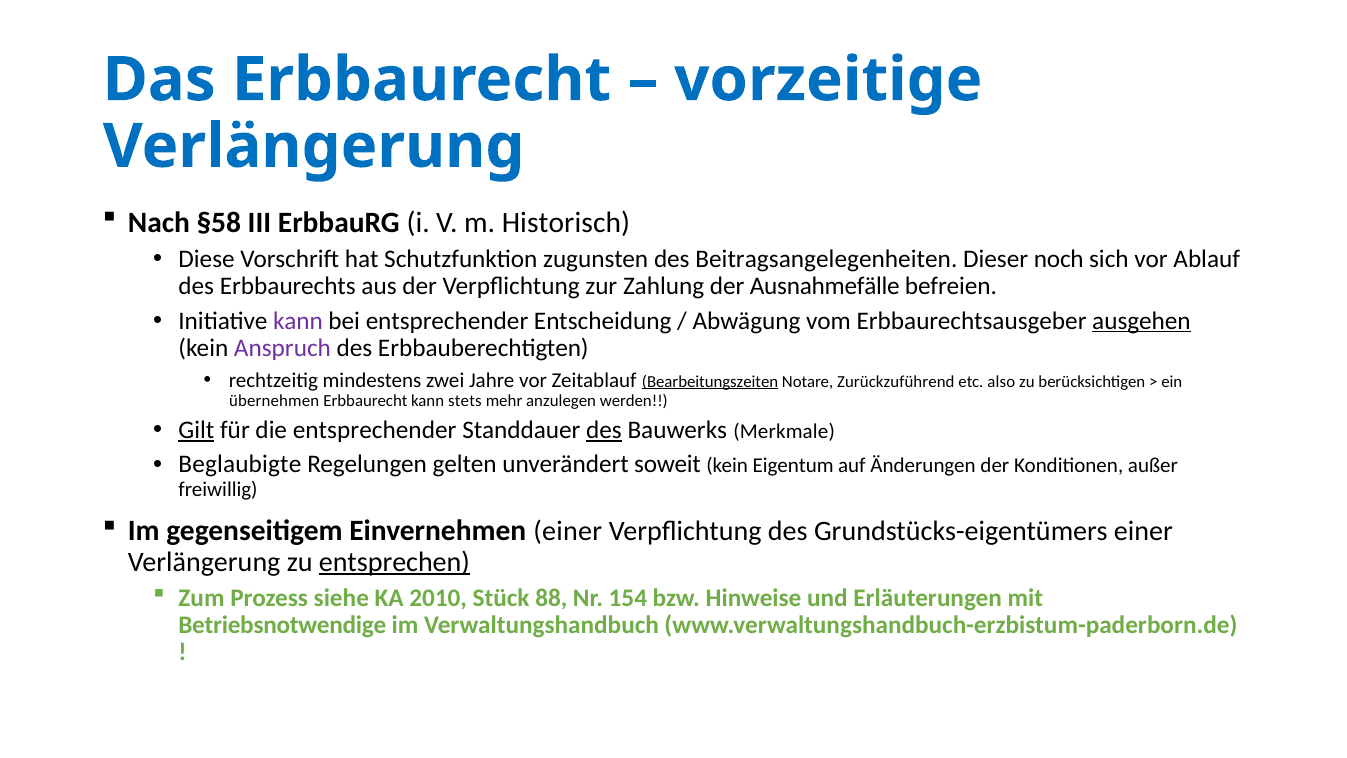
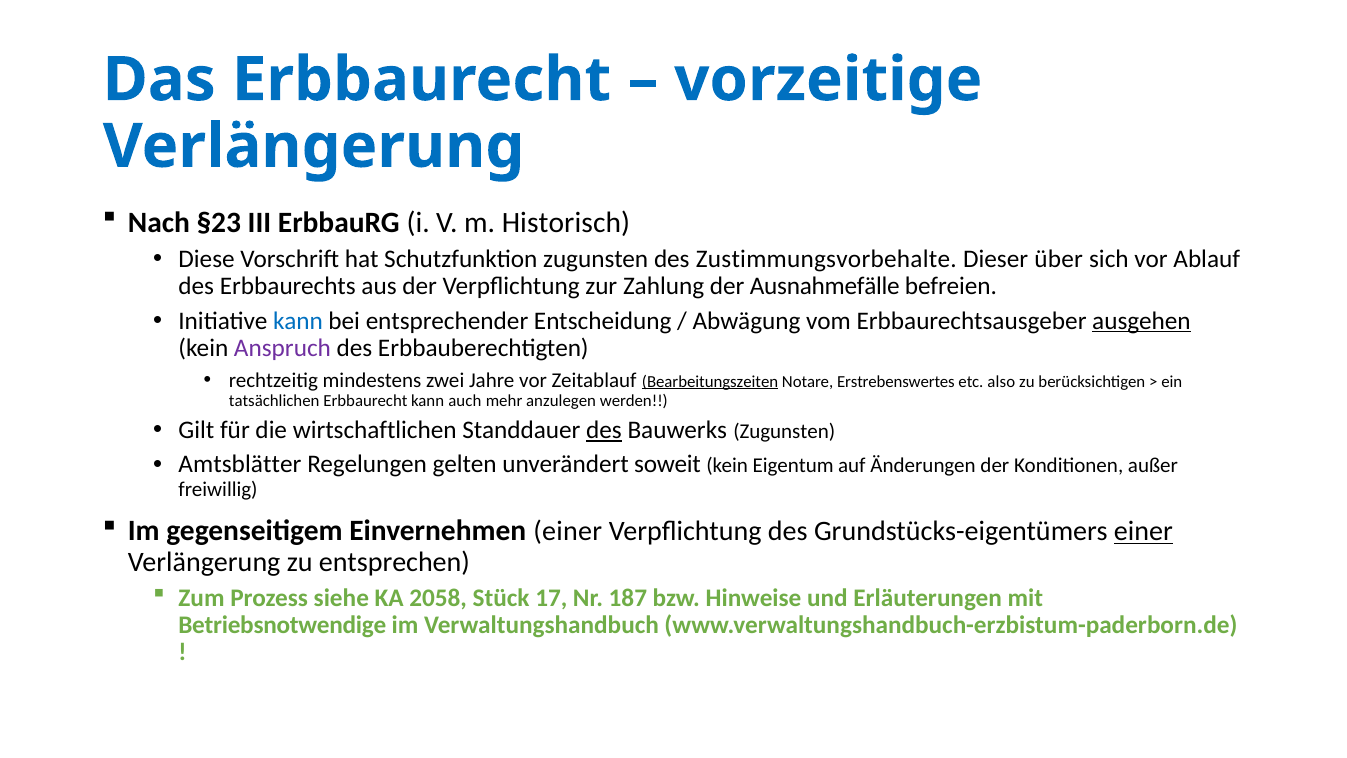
§58: §58 -> §23 (219, 222)
Beitragsangelegenheiten: Beitragsangelegenheiten -> Zustimmungsvorbehalte (826, 259)
noch: noch -> über (1059, 259)
kann colour: purple -> blue (298, 321)
Zurückzuführend: Zurückzuführend -> Erstrebenswertes (896, 381)
übernehmen: übernehmen -> tatsächlichen (274, 400)
stets: stets -> auch (465, 400)
Gilt underline: present -> none (196, 430)
die entsprechender: entsprechender -> wirtschaftlichen (375, 430)
Bauwerks Merkmale: Merkmale -> Zugunsten (784, 432)
Beglaubigte: Beglaubigte -> Amtsblätter (240, 464)
einer underline: none -> present (1143, 531)
entsprechen underline: present -> none (394, 562)
2010: 2010 -> 2058 (438, 598)
88: 88 -> 17 (551, 598)
154: 154 -> 187 (628, 598)
